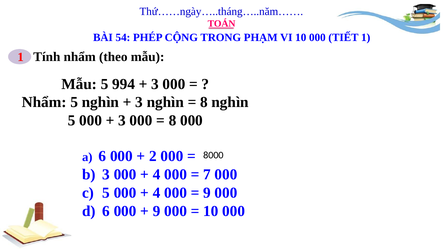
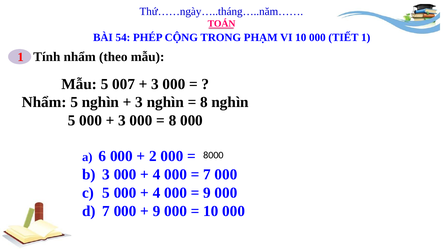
994: 994 -> 007 (124, 84)
6: 6 -> 7 (106, 211)
